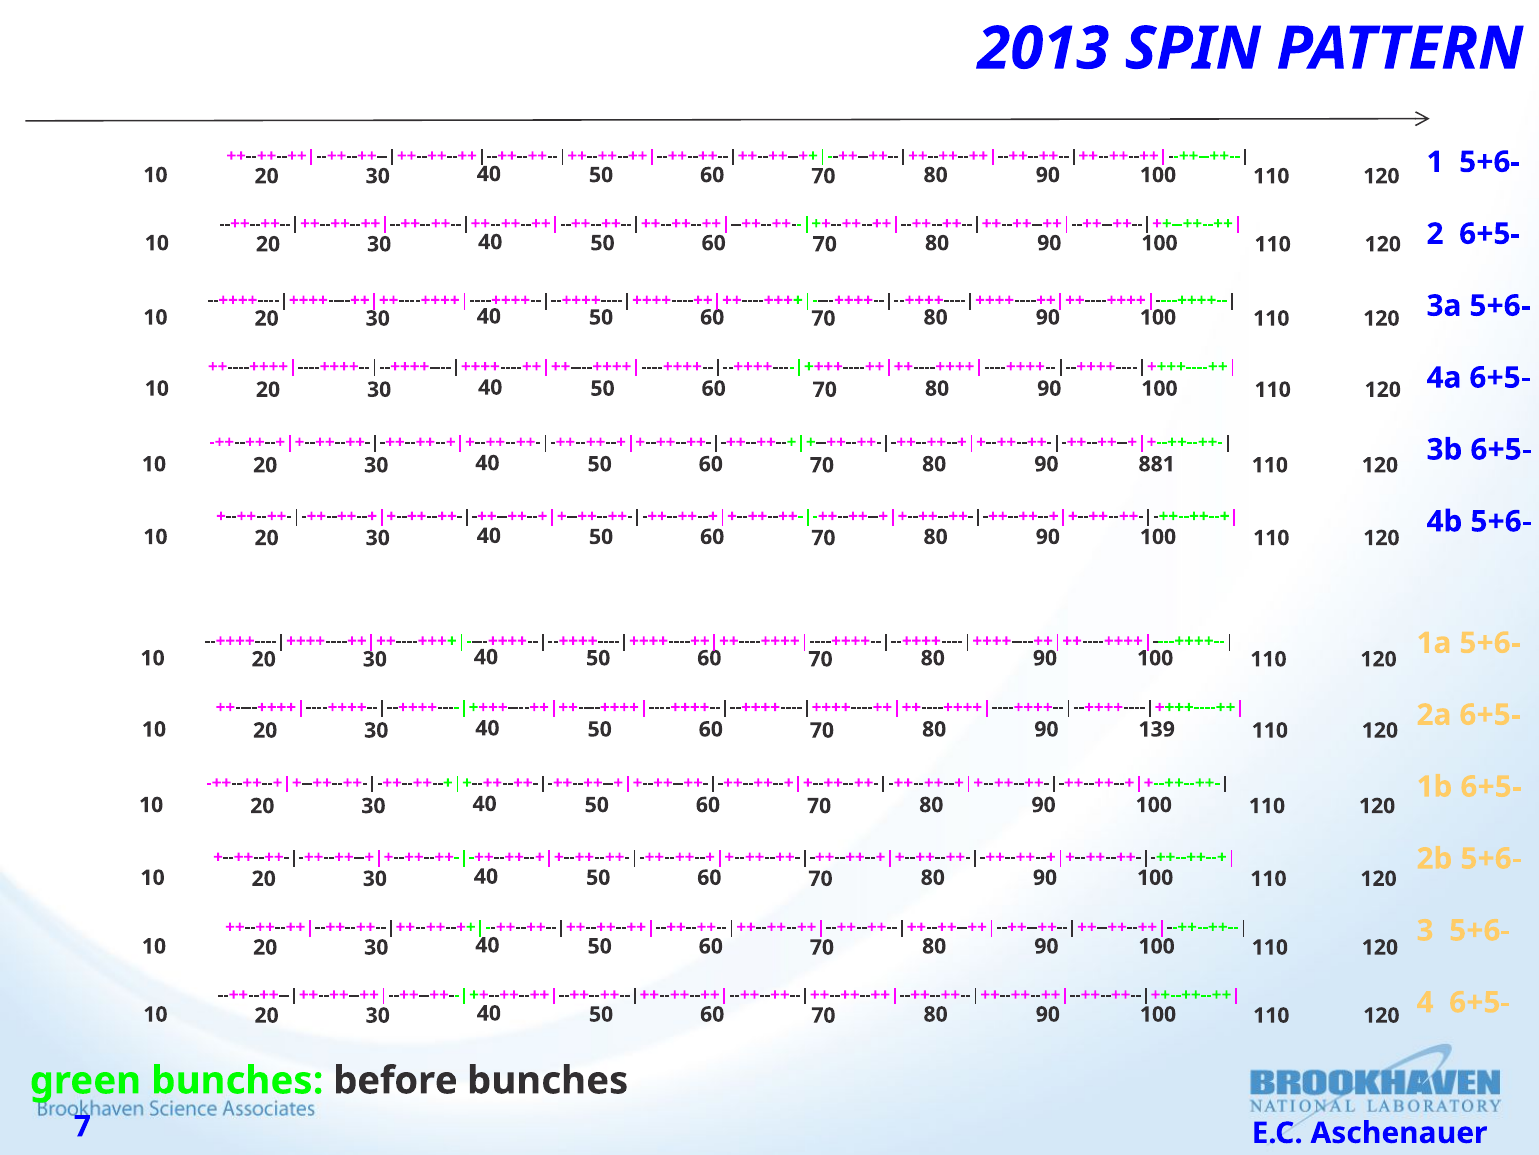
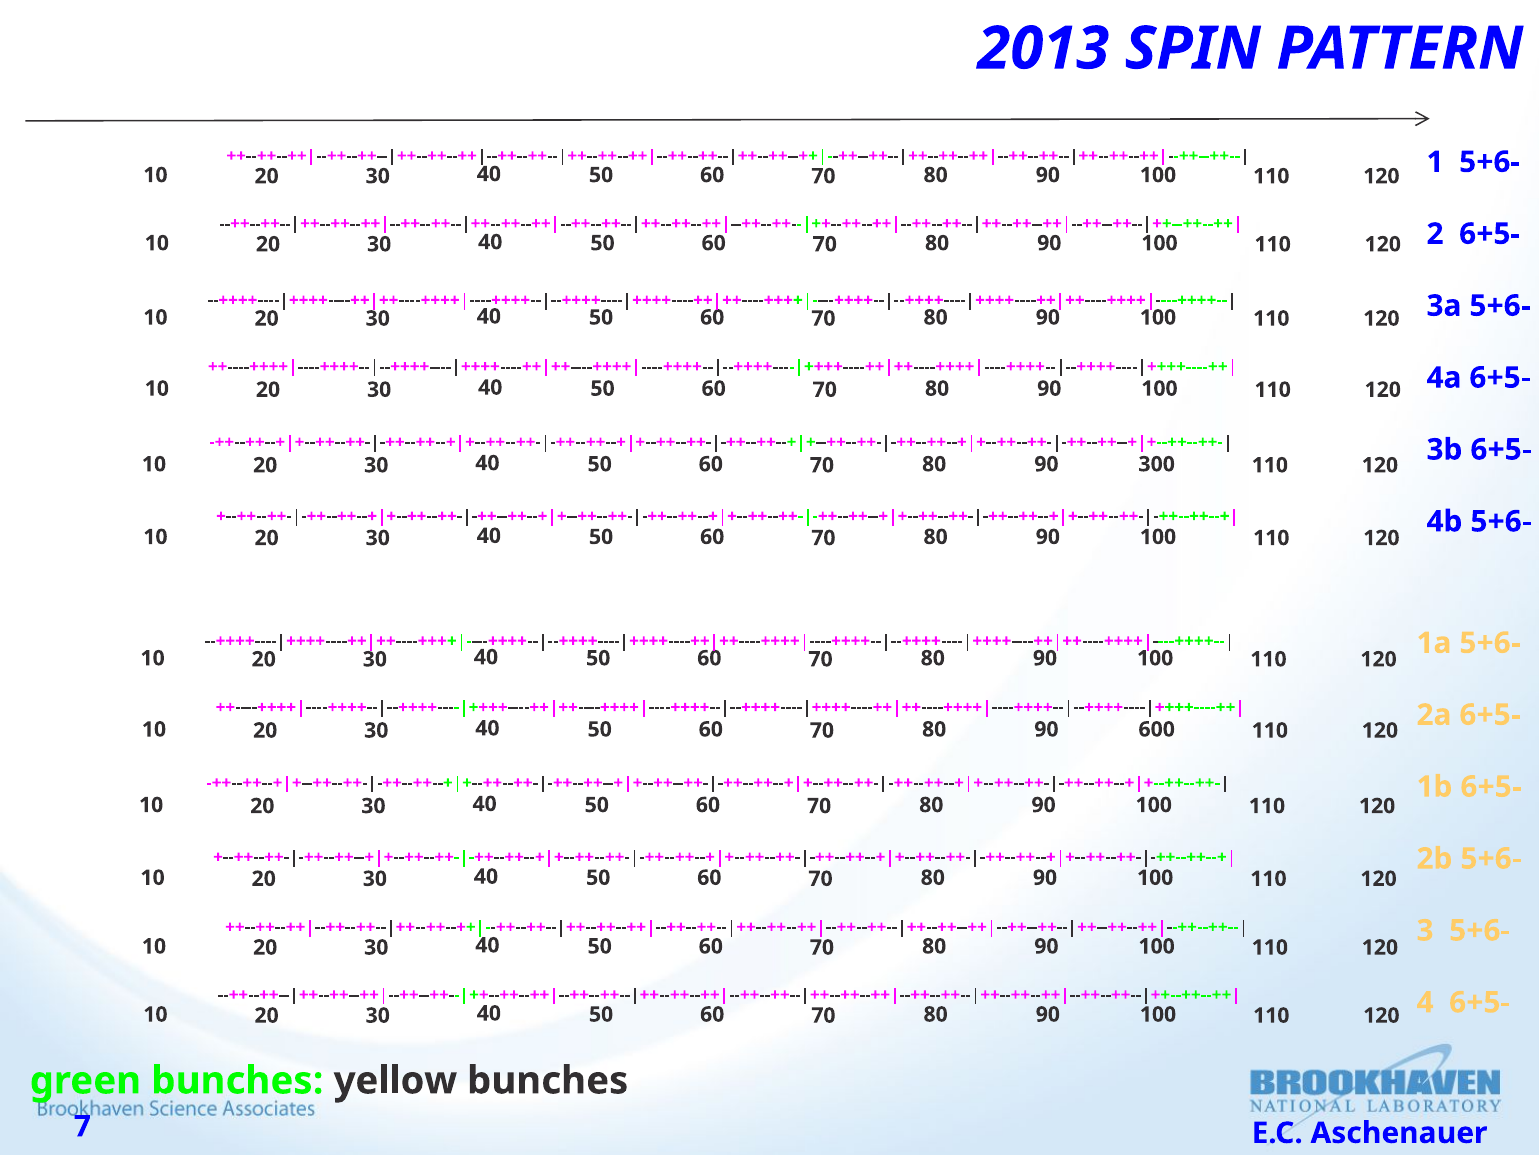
881: 881 -> 300 (1157, 464)
139: 139 -> 600 (1157, 729)
before: before -> yellow (395, 1080)
